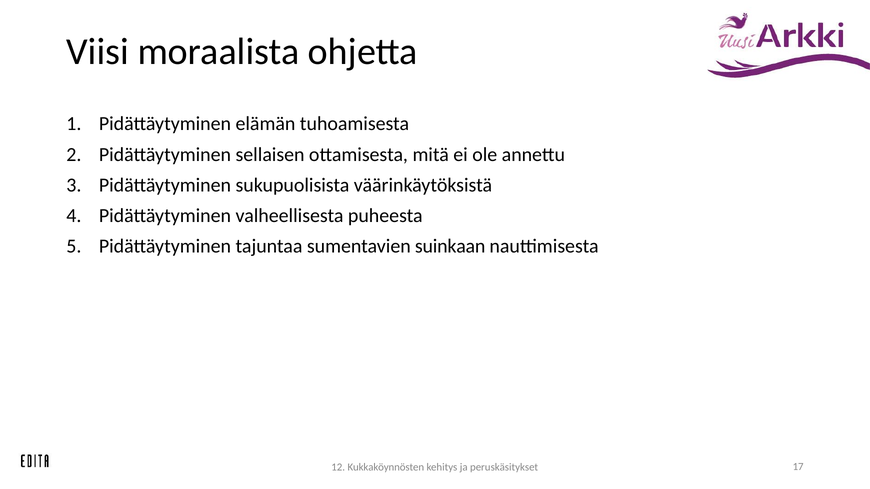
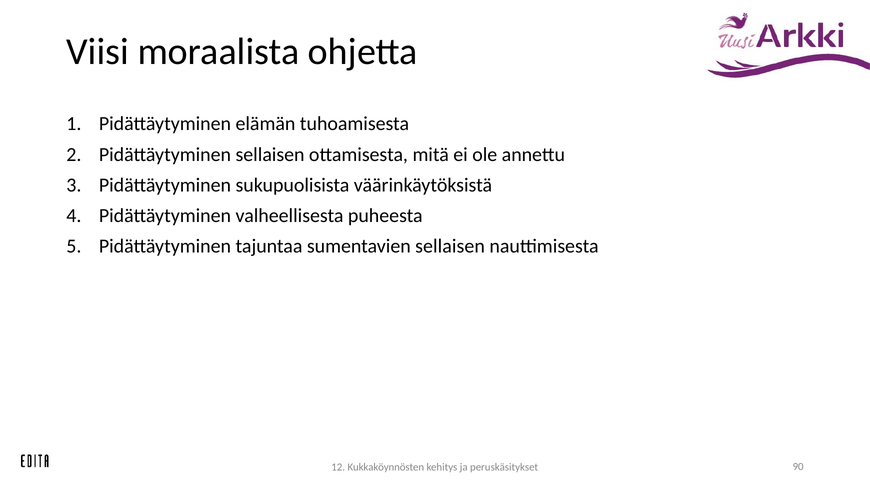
sumentavien suinkaan: suinkaan -> sellaisen (450, 246)
17: 17 -> 90 (798, 467)
